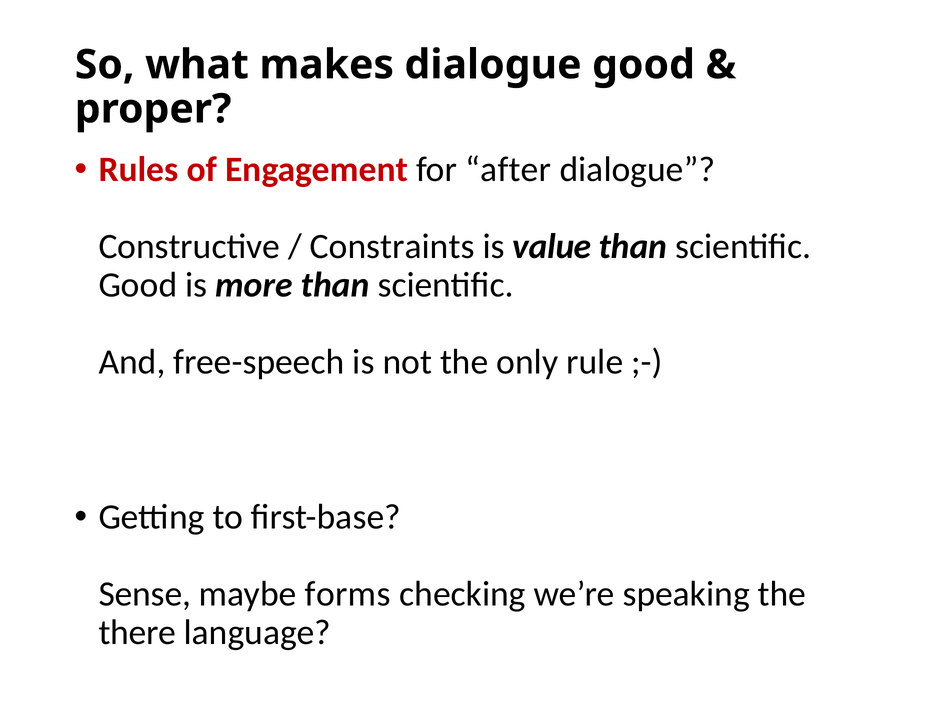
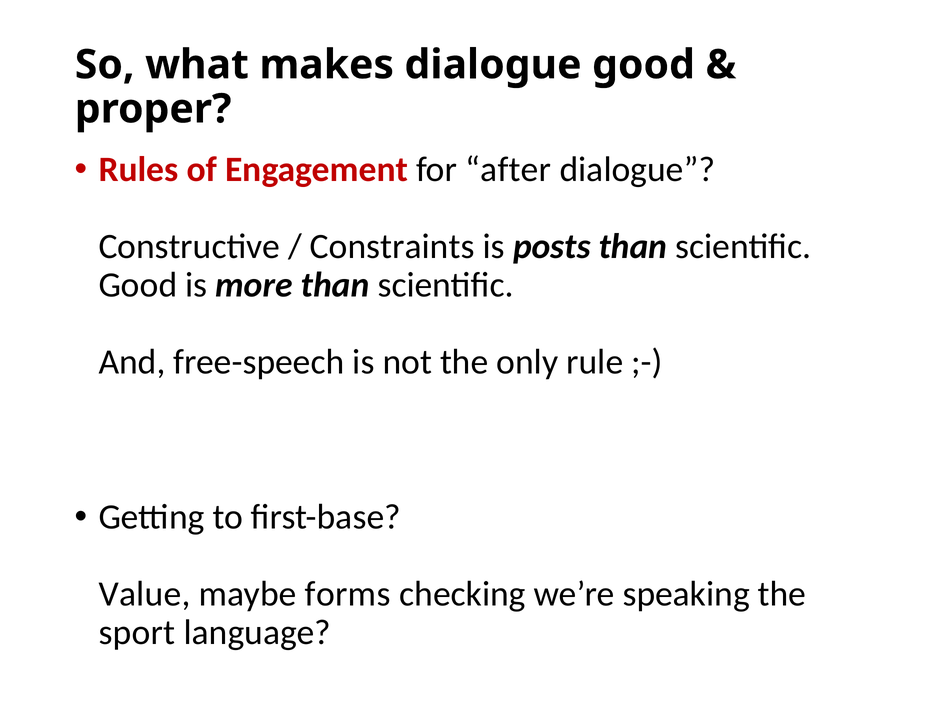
value: value -> posts (552, 247)
Sense: Sense -> Value (145, 594)
there: there -> sport (137, 633)
